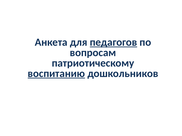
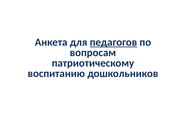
воспитанию underline: present -> none (56, 74)
